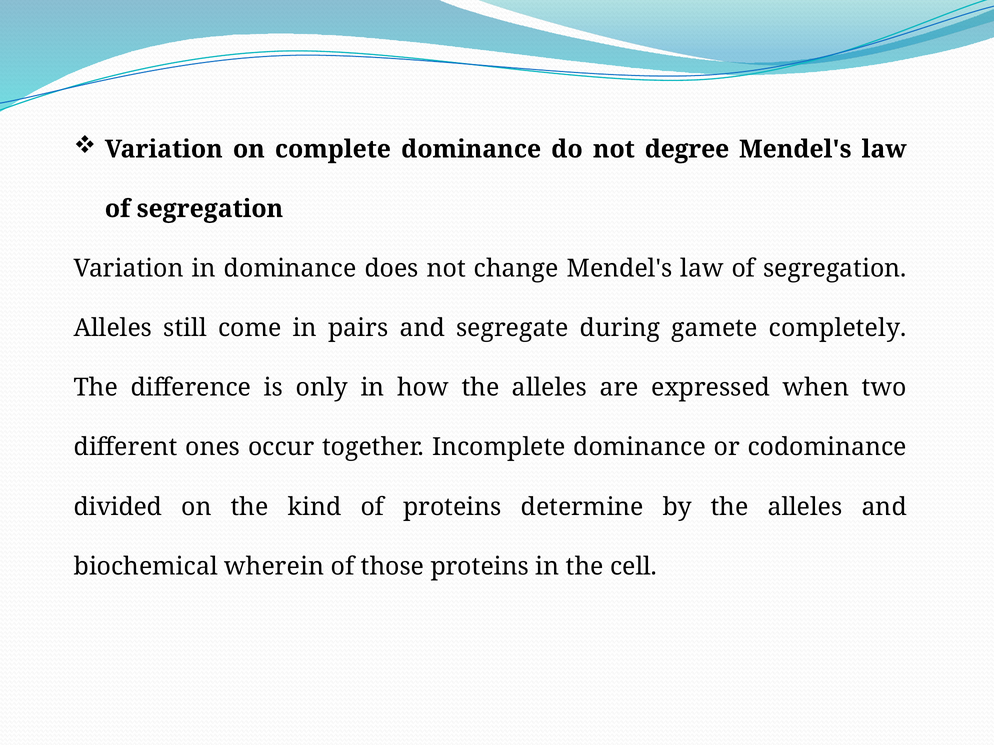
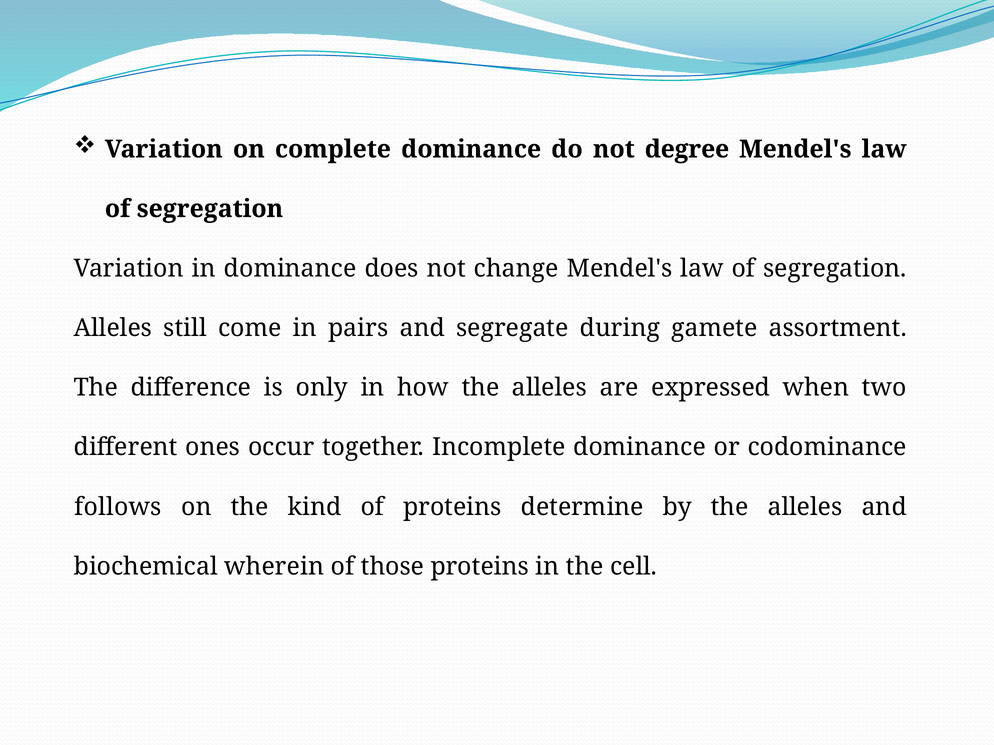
completely: completely -> assortment (838, 328)
divided: divided -> follows (118, 507)
